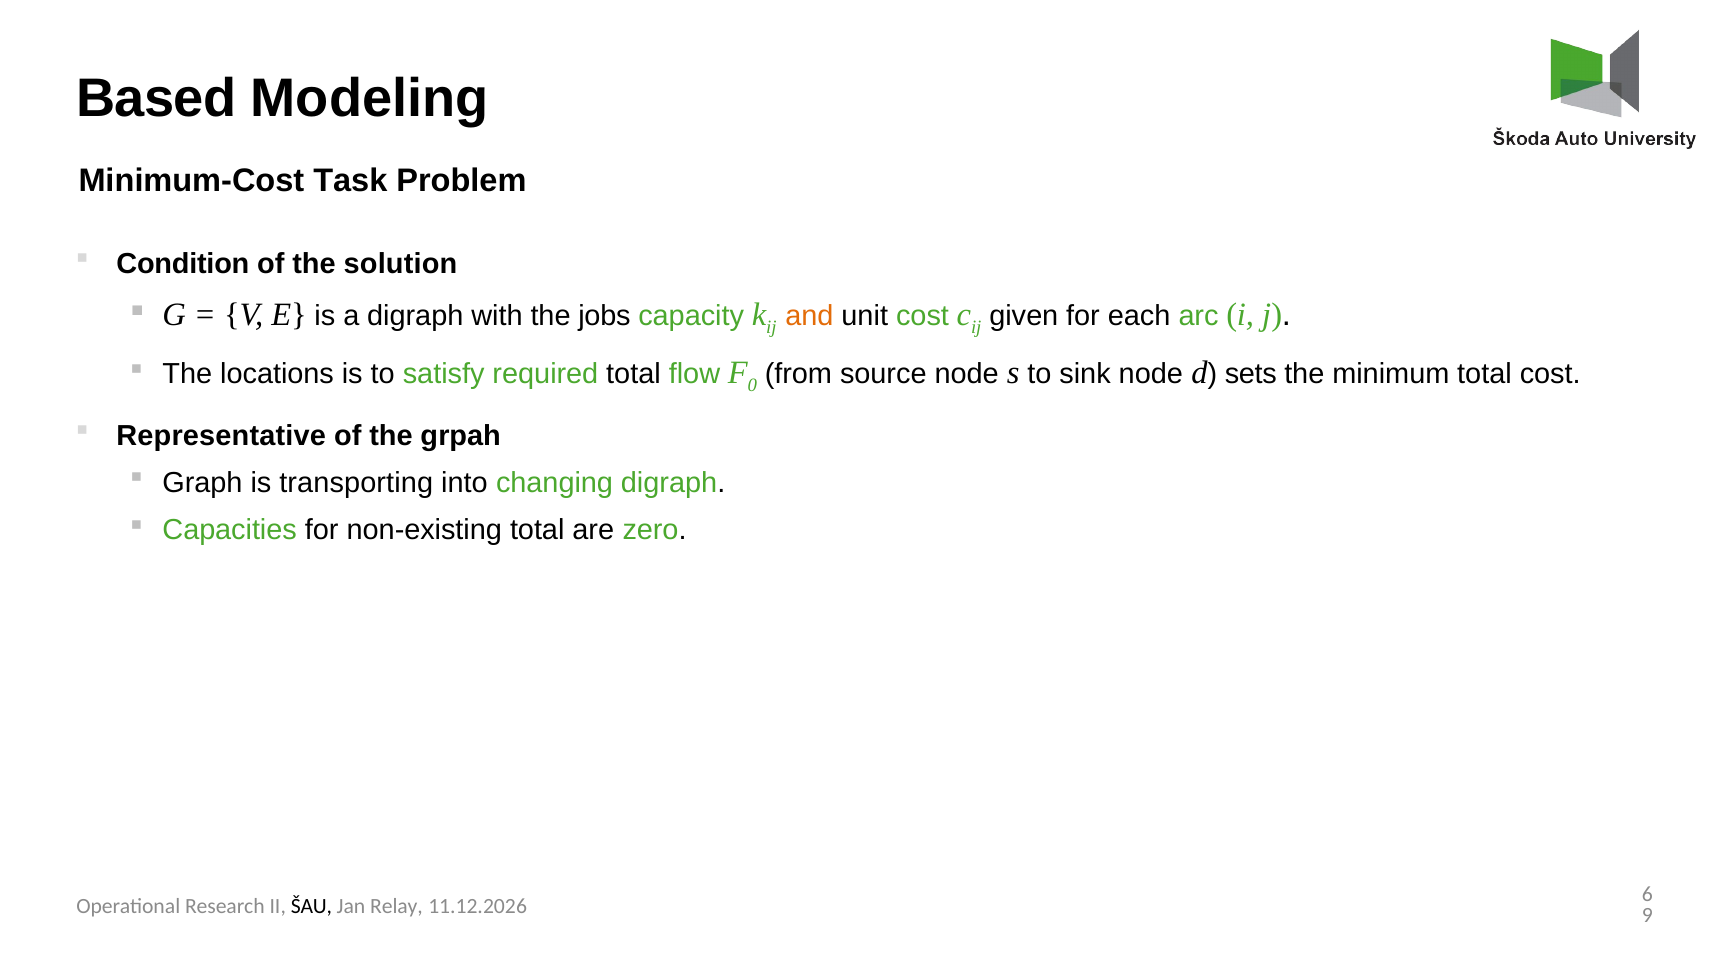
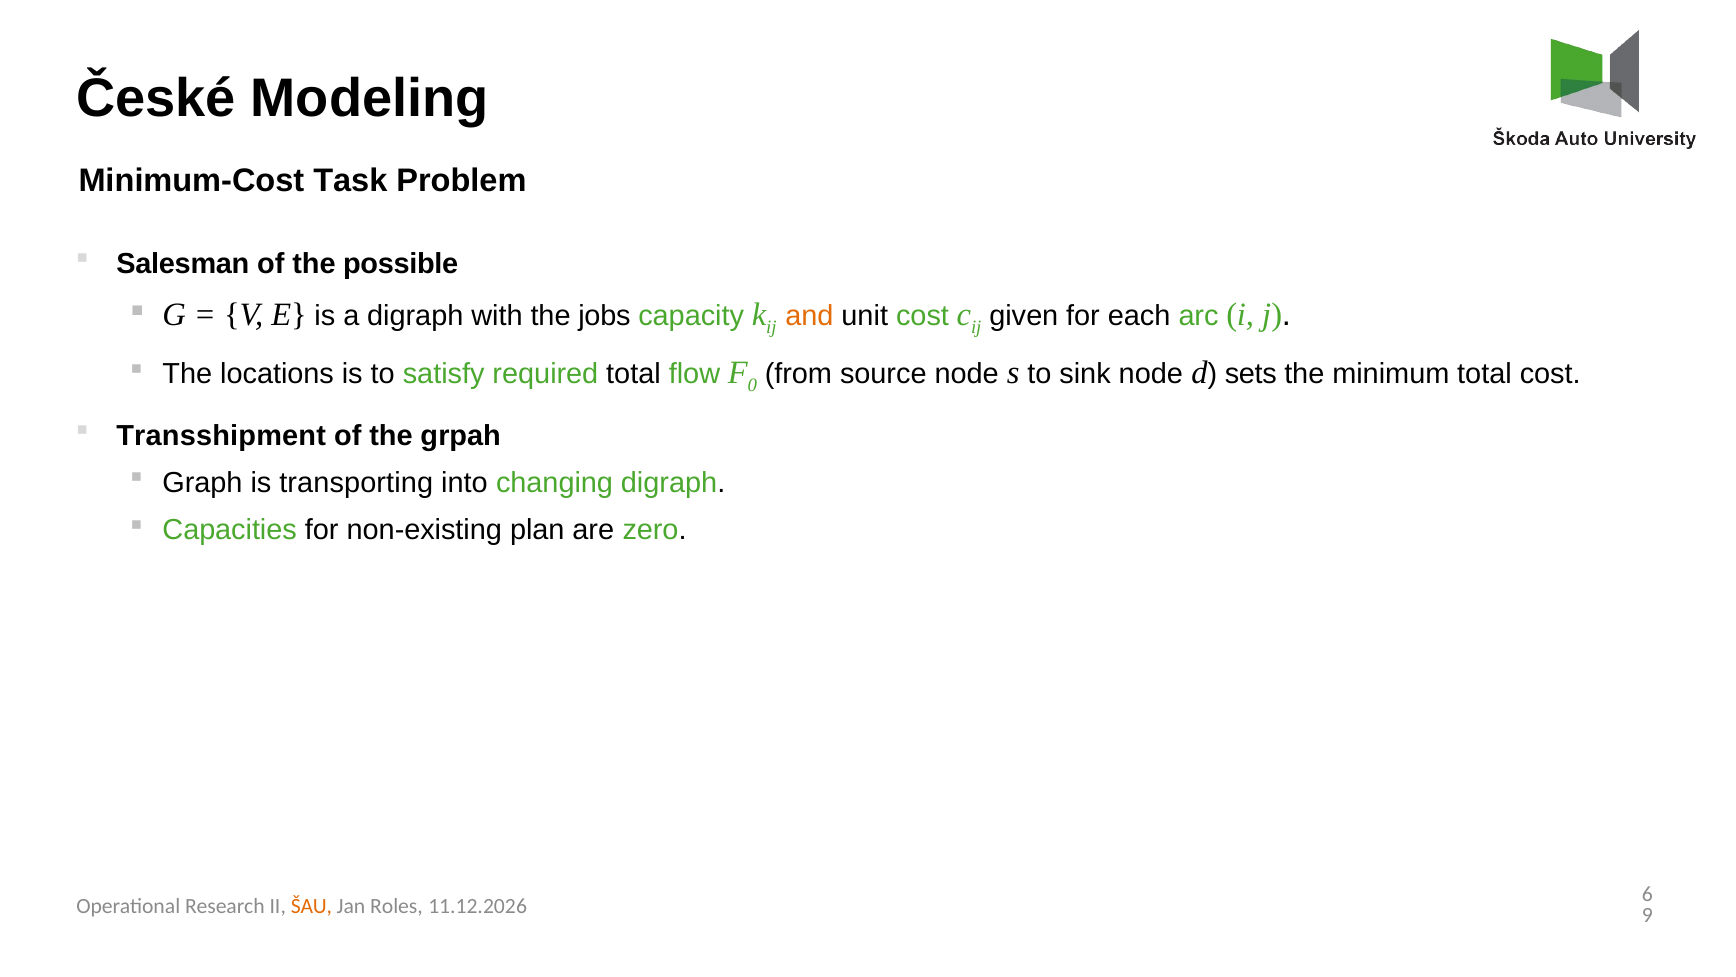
Based: Based -> České (156, 99)
Condition: Condition -> Salesman (183, 264)
solution: solution -> possible (401, 264)
Representative: Representative -> Transshipment (221, 436)
non-existing total: total -> plan (537, 530)
ŠAU colour: black -> orange (311, 906)
Relay: Relay -> Roles (396, 906)
